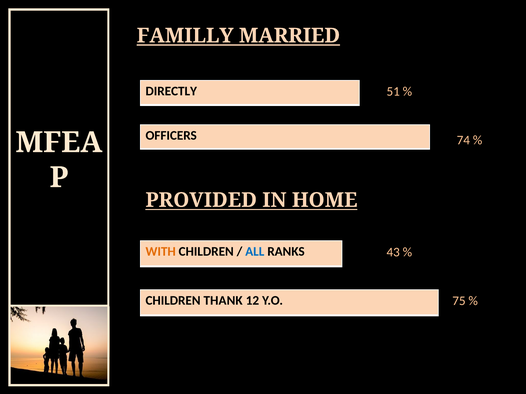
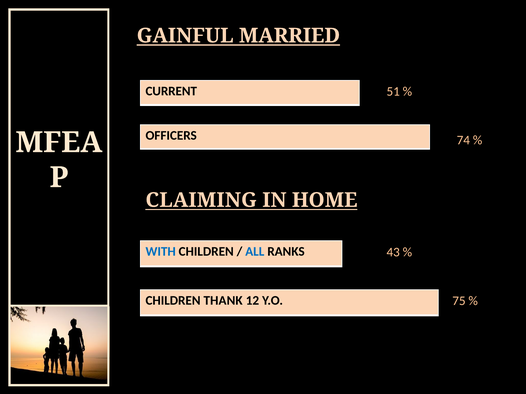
FAMILLY: FAMILLY -> GAINFUL (185, 36)
DIRECTLY: DIRECTLY -> CURRENT (171, 91)
PROVIDED: PROVIDED -> CLAIMING (201, 200)
WITH colour: orange -> blue (161, 252)
